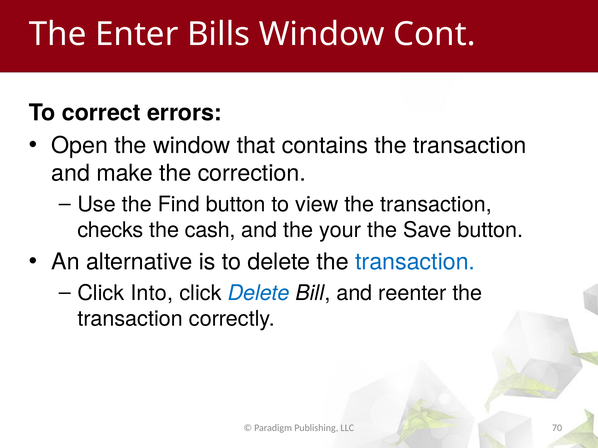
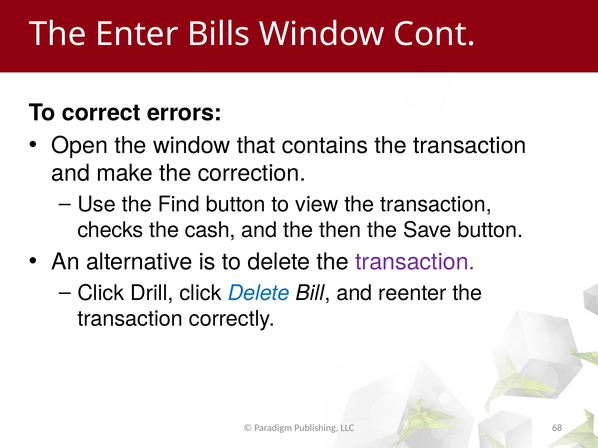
your: your -> then (340, 230)
transaction colour: blue -> purple (415, 262)
Into: Into -> Drill (152, 293)
70: 70 -> 68 (557, 428)
